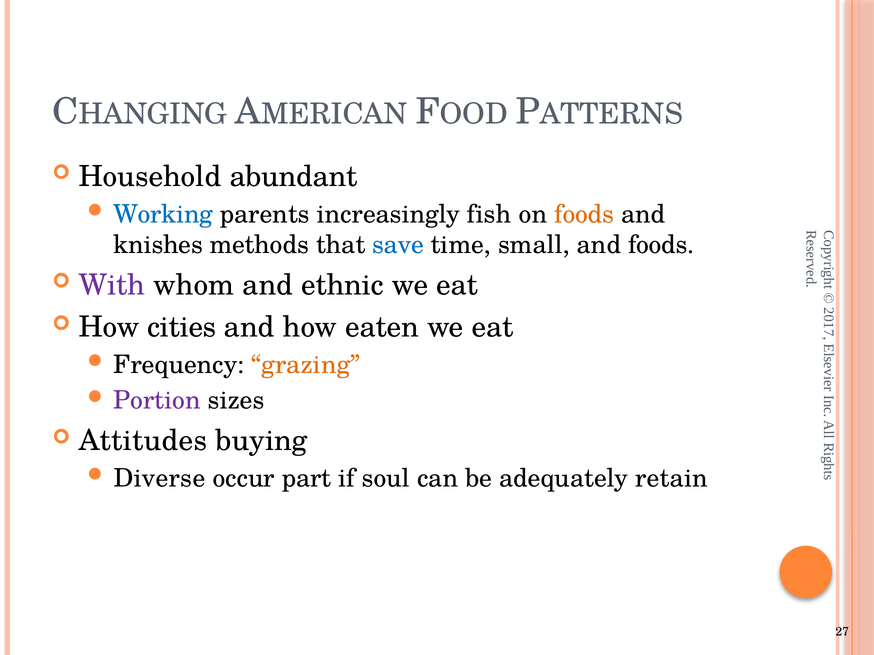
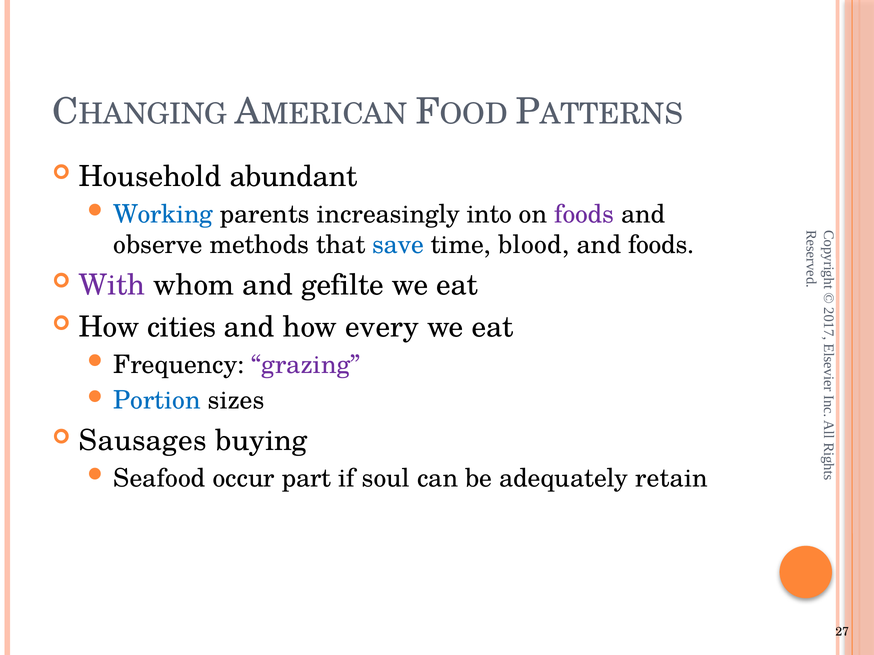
fish: fish -> into (489, 214)
foods colour: orange -> purple (584, 214)
knishes: knishes -> observe (158, 245)
small: small -> blood (534, 245)
ethnic: ethnic -> gefilte (343, 285)
eaten: eaten -> every (382, 328)
grazing colour: orange -> purple (306, 365)
Portion colour: purple -> blue (157, 401)
Attitudes: Attitudes -> Sausages (143, 441)
Diverse: Diverse -> Seafood (159, 479)
